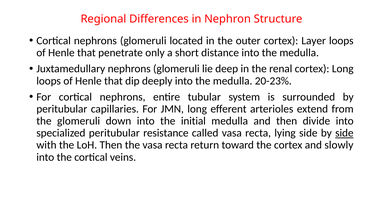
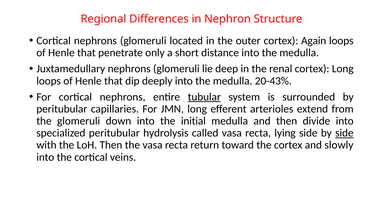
Layer: Layer -> Again (314, 41)
20-23%: 20-23% -> 20-43% (273, 81)
tubular underline: none -> present (204, 97)
resistance: resistance -> hydrolysis (166, 133)
